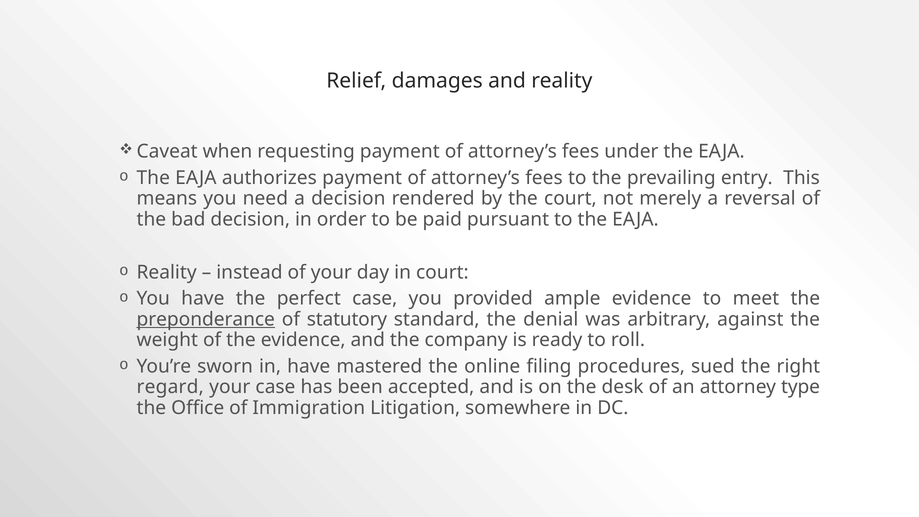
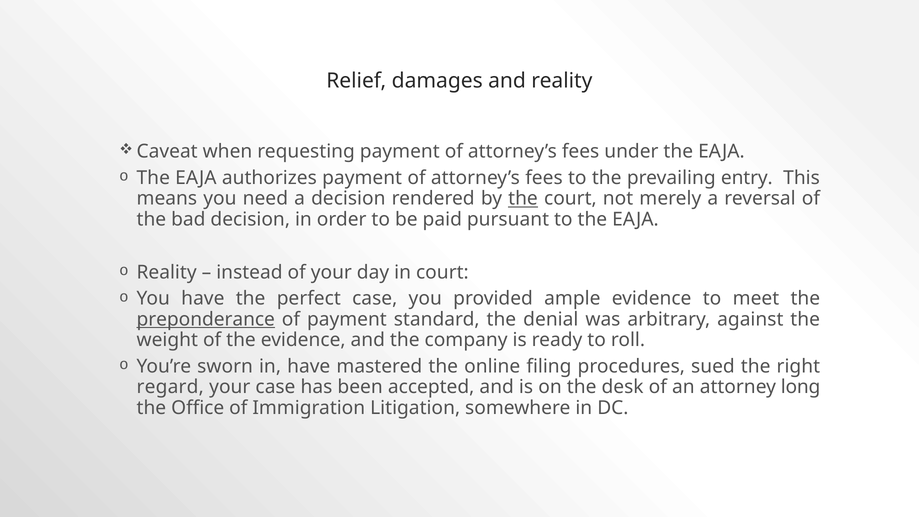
the underline: none -> present (523, 199)
of statutory: statutory -> payment (347, 319)
type: type -> long (801, 387)
